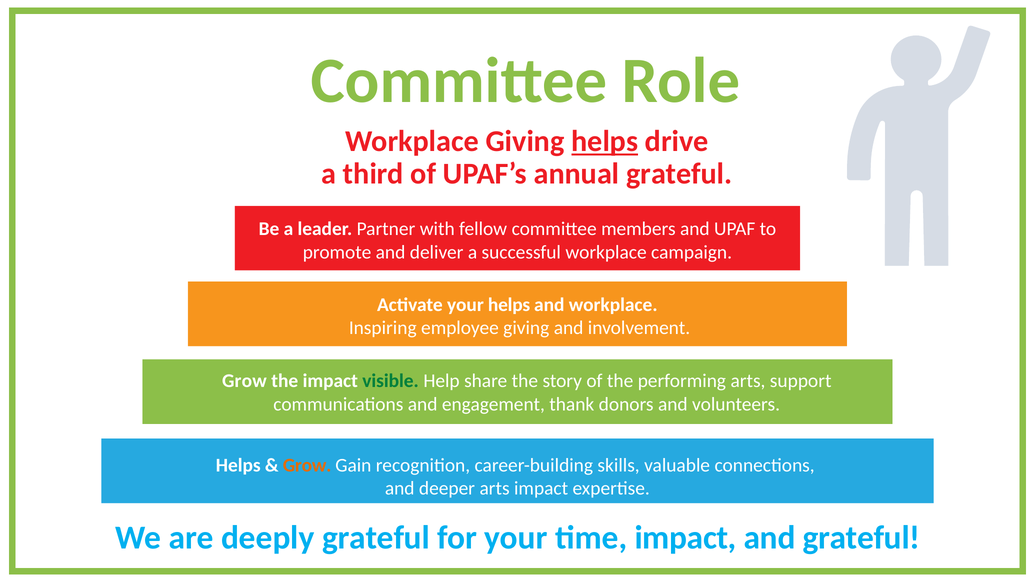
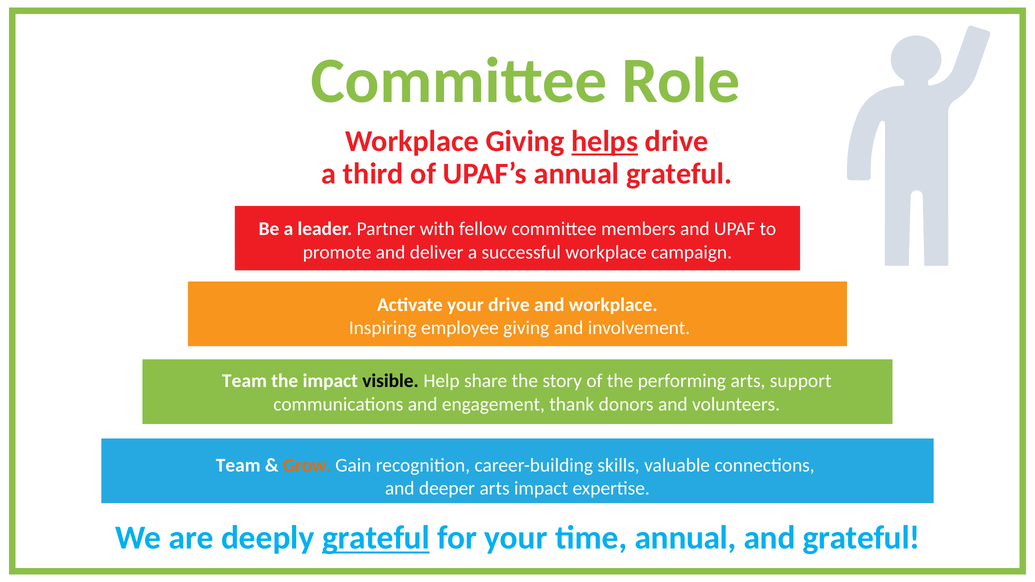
your helps: helps -> drive (509, 305)
Grow: Grow -> Team (244, 381)
visible colour: green -> black (391, 381)
Helps: Helps -> Team (238, 465)
grateful underline: none -> present (376, 538)
time impact: impact -> annual (686, 538)
